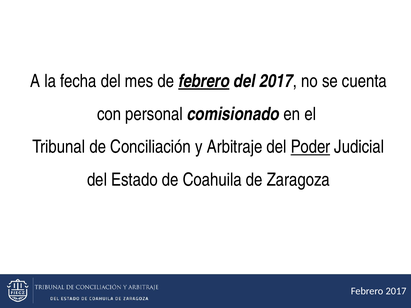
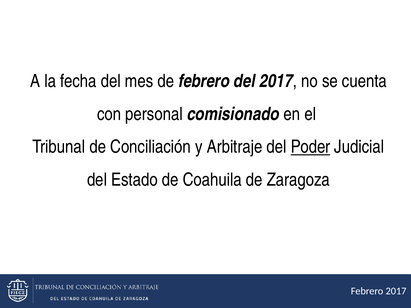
febrero underline: present -> none (204, 81)
